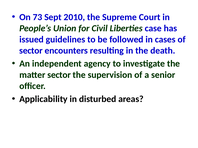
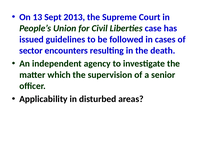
73: 73 -> 13 (37, 17)
2010: 2010 -> 2013 (74, 17)
matter sector: sector -> which (59, 75)
